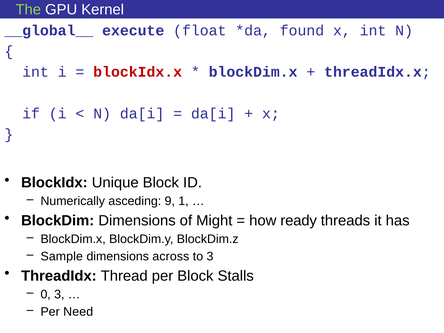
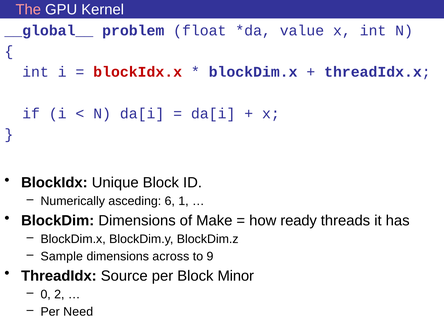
The colour: light green -> pink (28, 10)
execute: execute -> problem (133, 31)
found: found -> value (302, 31)
9: 9 -> 6 (170, 201)
Might: Might -> Make (214, 221)
to 3: 3 -> 9 (210, 256)
Thread: Thread -> Source (124, 276)
Stalls: Stalls -> Minor (236, 276)
0 3: 3 -> 2 (59, 294)
